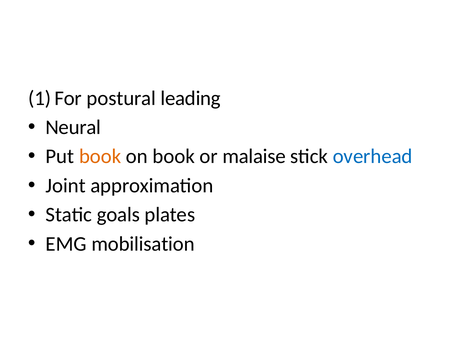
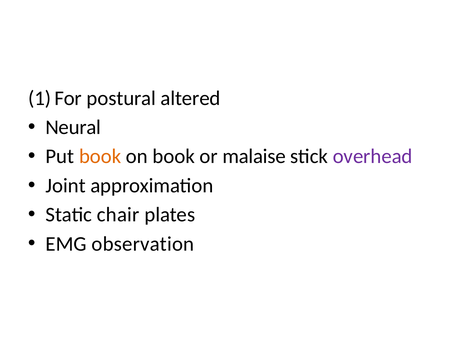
leading: leading -> altered (191, 98)
overhead colour: blue -> purple (373, 156)
goals: goals -> chair (118, 215)
mobilisation: mobilisation -> observation (143, 244)
